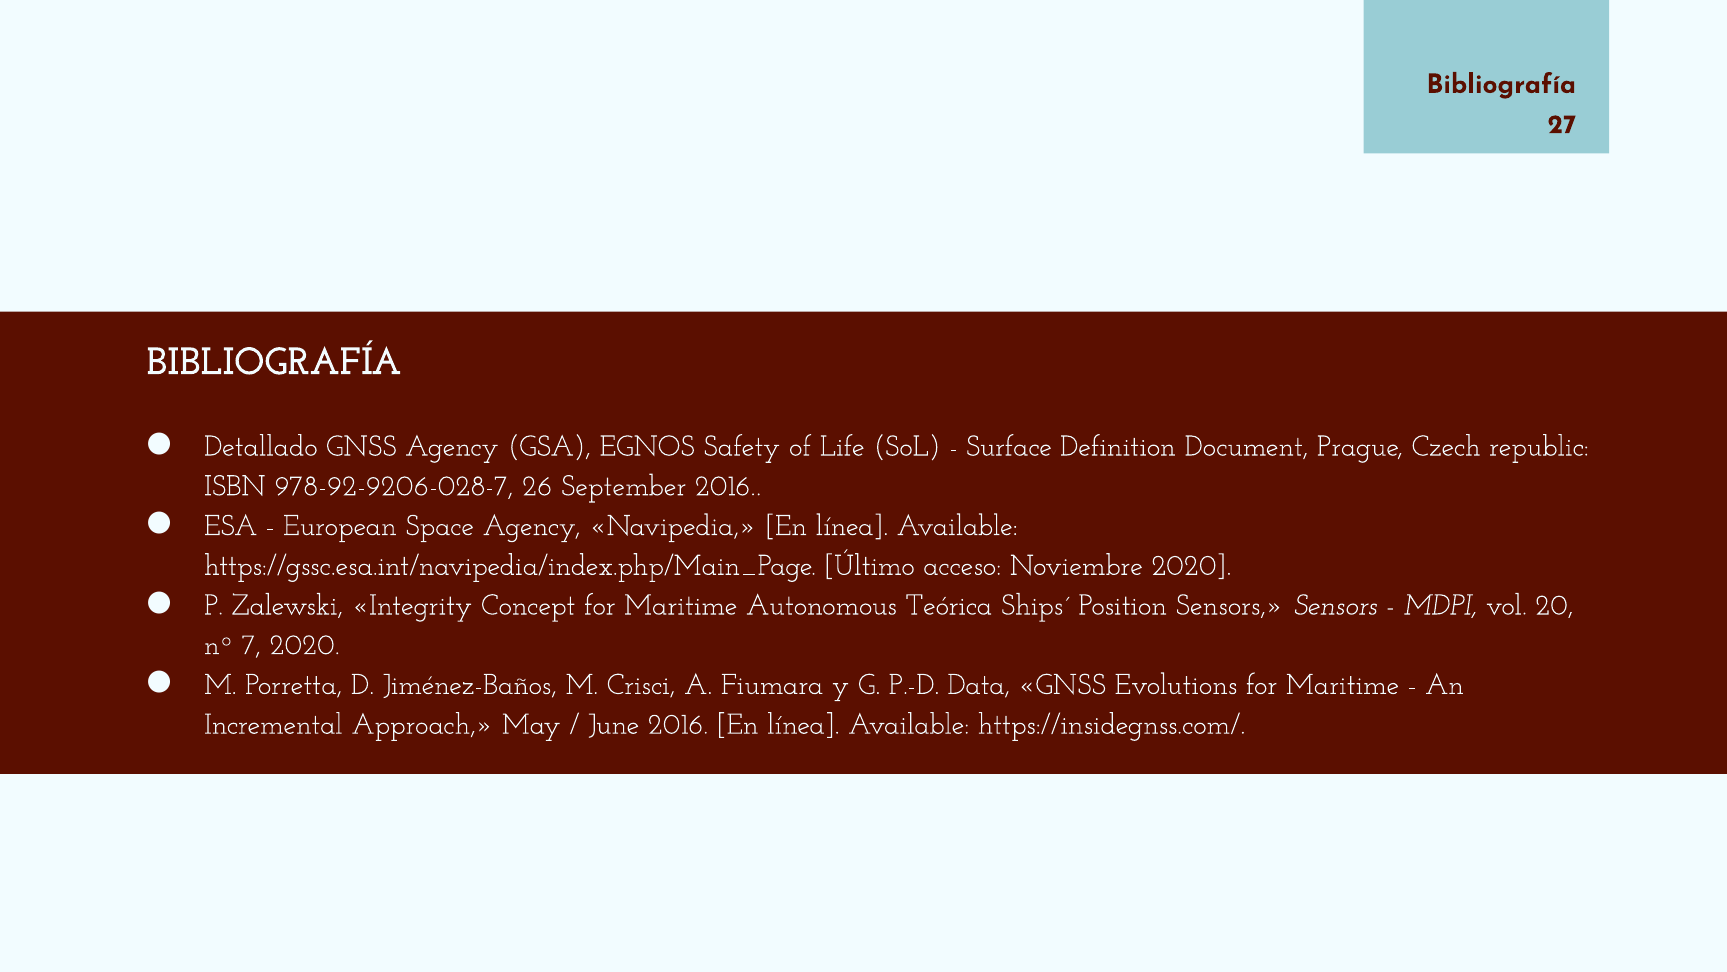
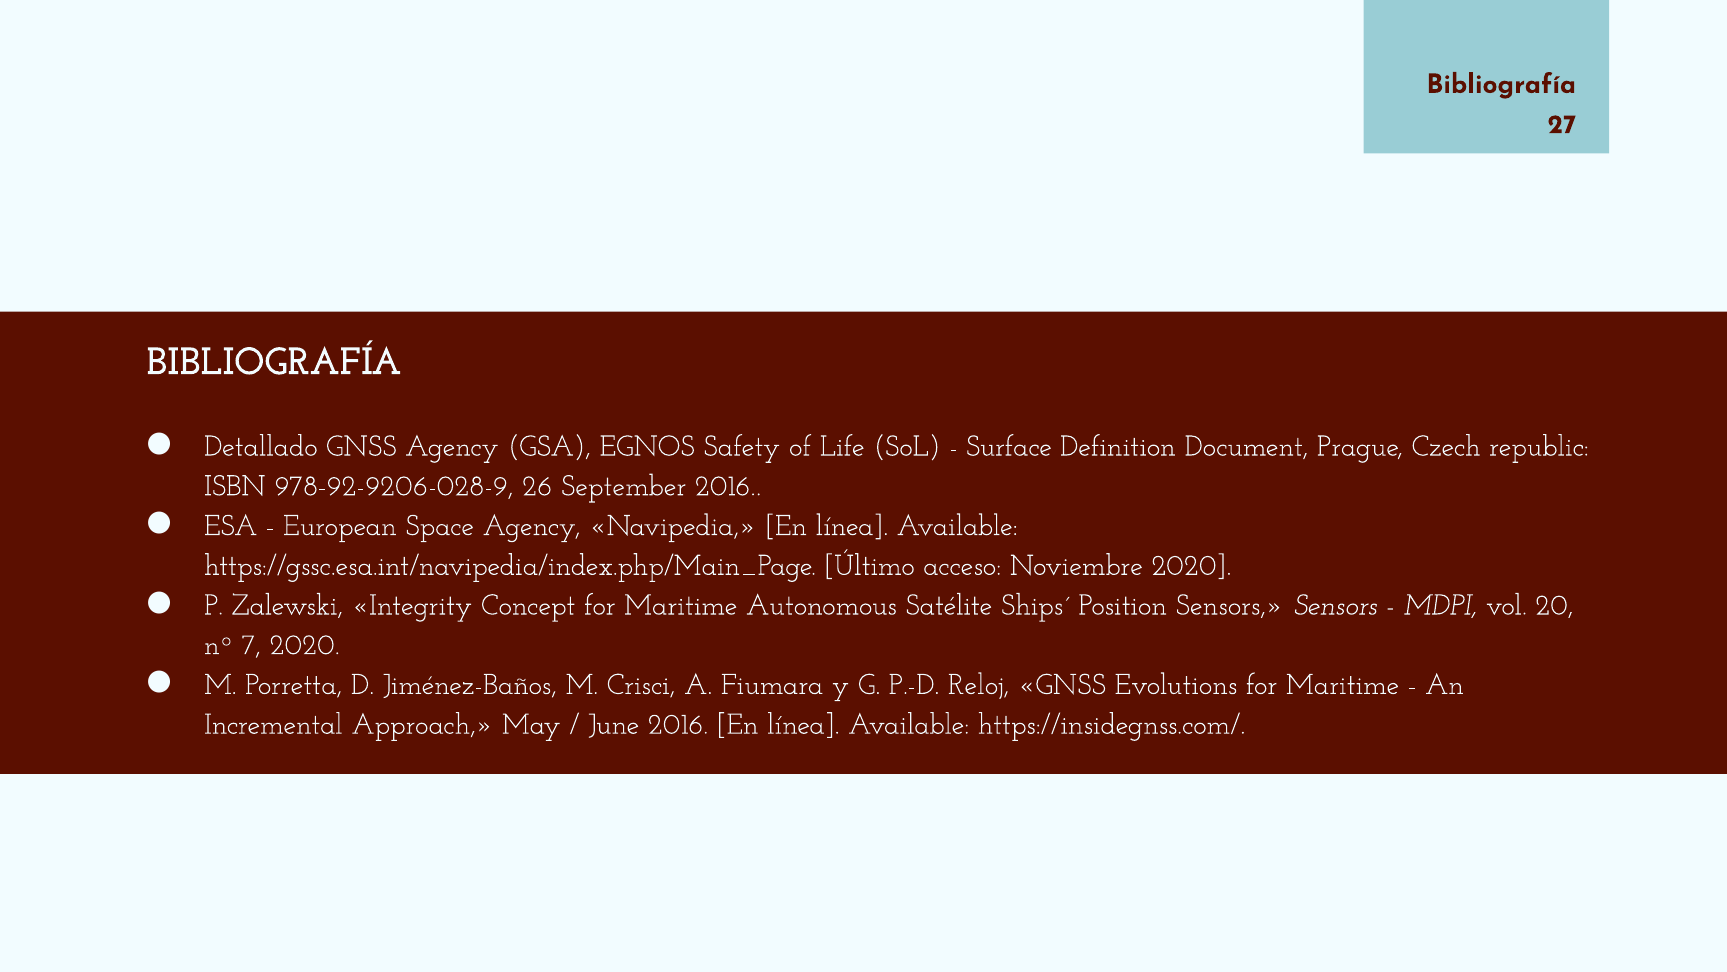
978-92-9206-028-7: 978-92-9206-028-7 -> 978-92-9206-028-9 (394, 486)
Teórica: Teórica -> Satélite (949, 605)
Data: Data -> Reloj (979, 684)
